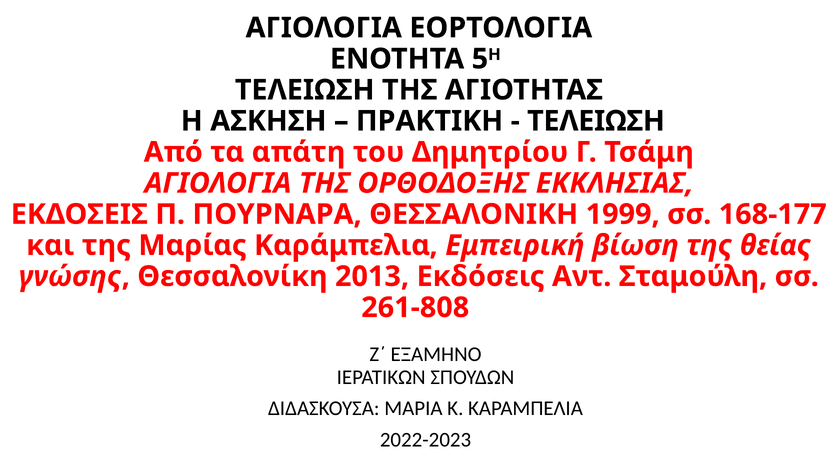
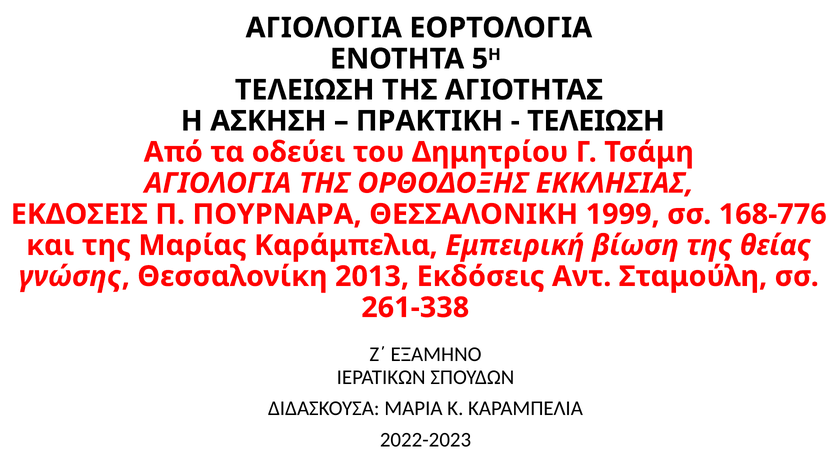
απάτη: απάτη -> οδεύει (299, 152)
168-177: 168-177 -> 168-776 (773, 214)
261-808: 261-808 -> 261-338 (415, 308)
